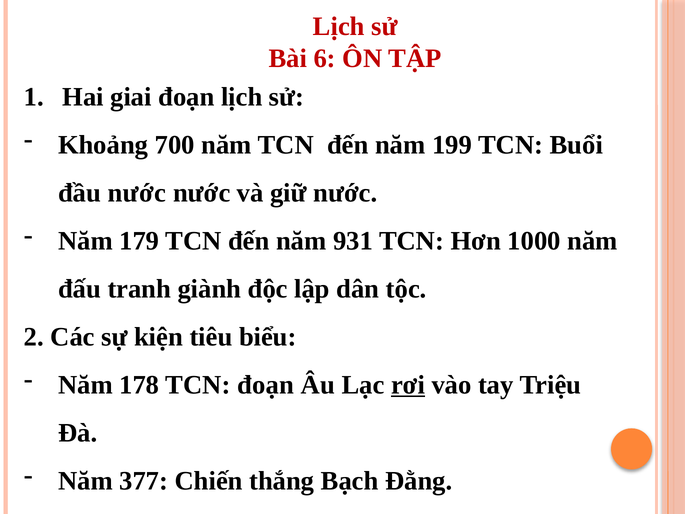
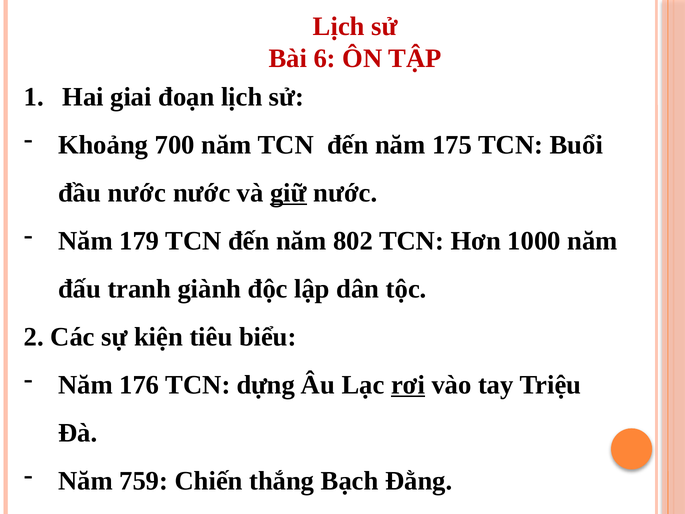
199: 199 -> 175 (452, 145)
giữ underline: none -> present (288, 193)
931: 931 -> 802 (353, 241)
178: 178 -> 176 (139, 385)
TCN đoạn: đoạn -> dựng (266, 385)
377: 377 -> 759 (144, 481)
